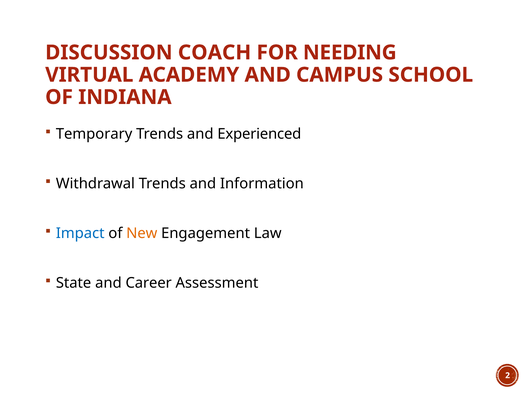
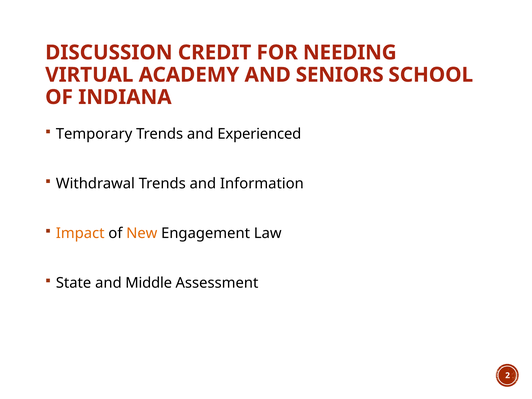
COACH: COACH -> CREDIT (215, 53)
CAMPUS: CAMPUS -> SENIORS (340, 75)
Impact colour: blue -> orange (80, 233)
Career: Career -> Middle (149, 283)
